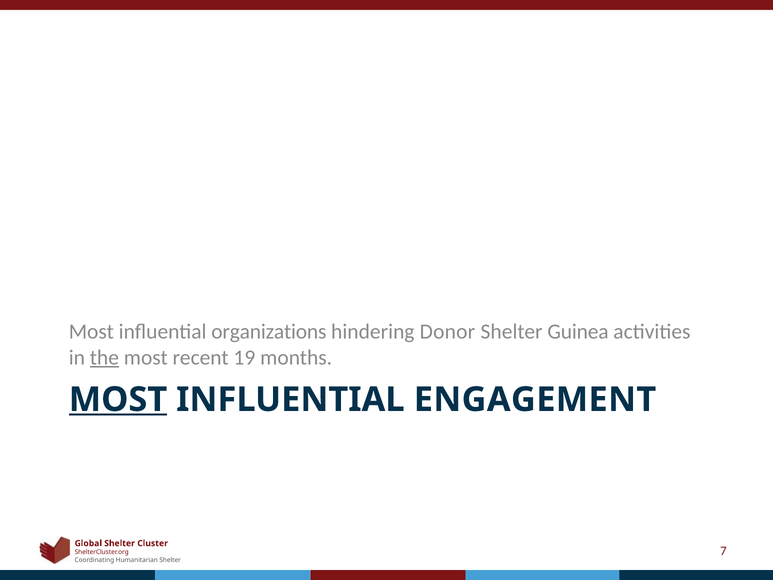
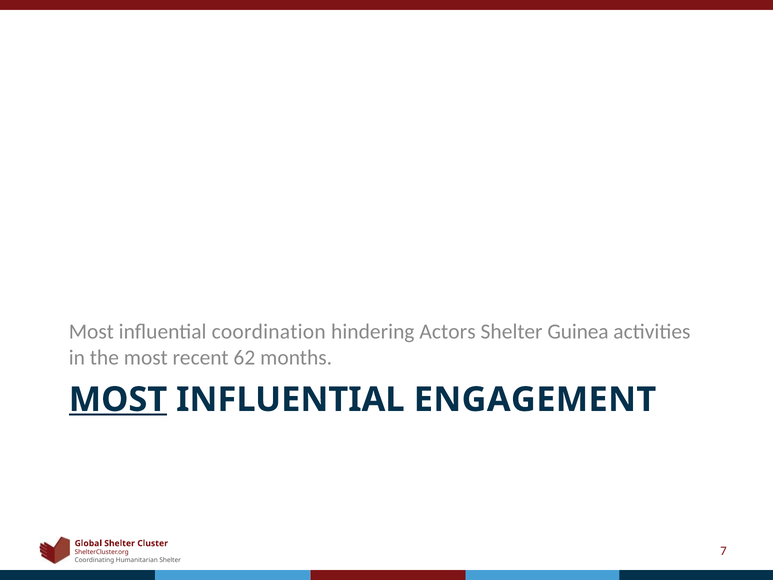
organizations: organizations -> coordination (269, 331)
Donor: Donor -> Actors (448, 331)
the underline: present -> none (104, 357)
19: 19 -> 62 (244, 357)
